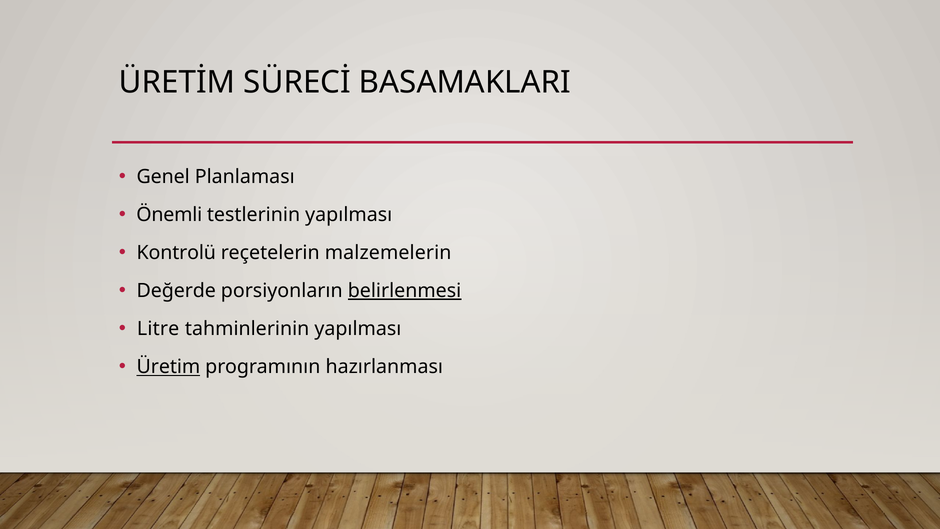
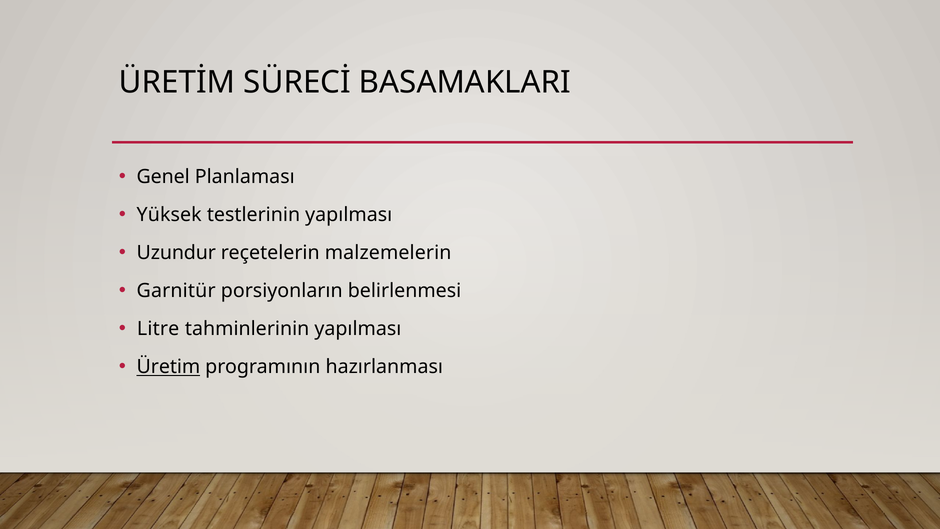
Önemli: Önemli -> Yüksek (169, 215)
Kontrolü: Kontrolü -> Uzundur (176, 253)
Değerde: Değerde -> Garnitür (176, 291)
belirlenmesi underline: present -> none (405, 291)
